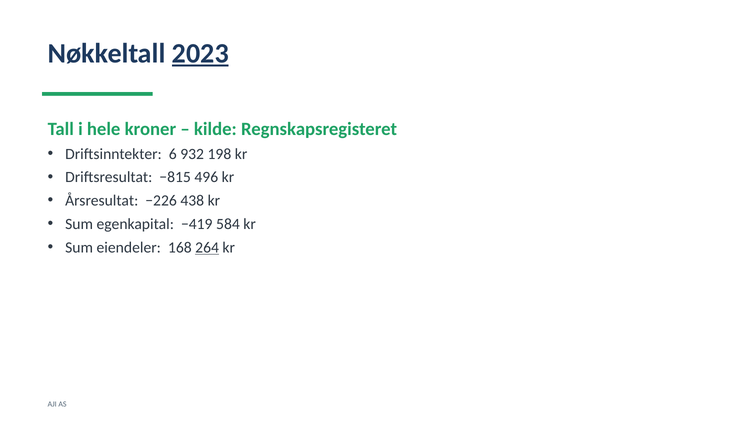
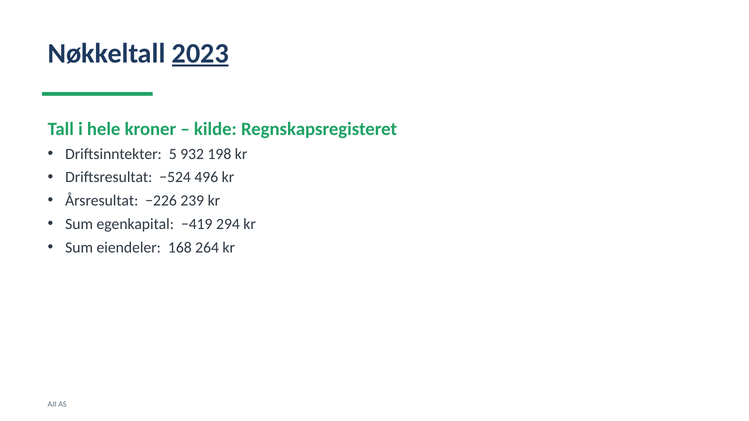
6: 6 -> 5 (173, 154)
−815: −815 -> −524 (175, 177)
438: 438 -> 239 (192, 201)
584: 584 -> 294 (228, 224)
264 underline: present -> none (207, 248)
